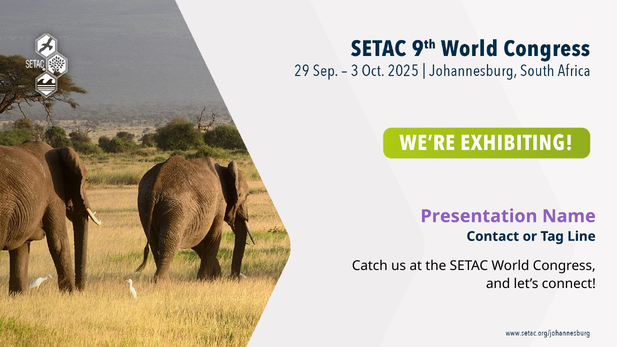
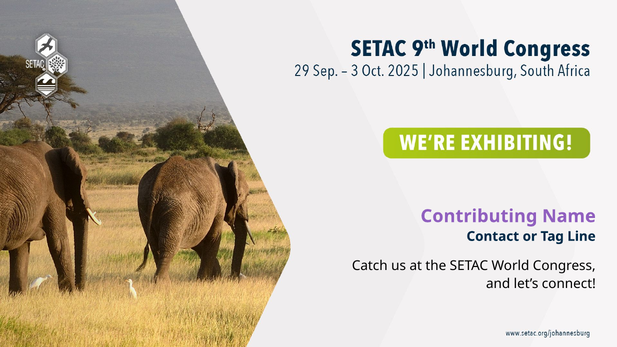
Presentation: Presentation -> Contributing (479, 216)
